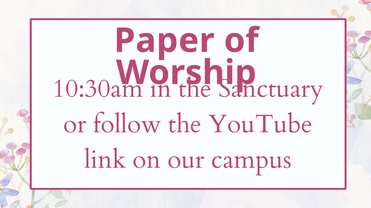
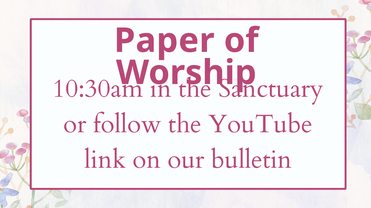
campus: campus -> bulletin (252, 160)
